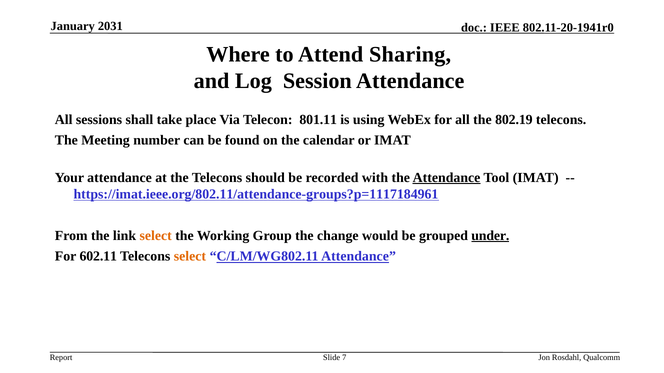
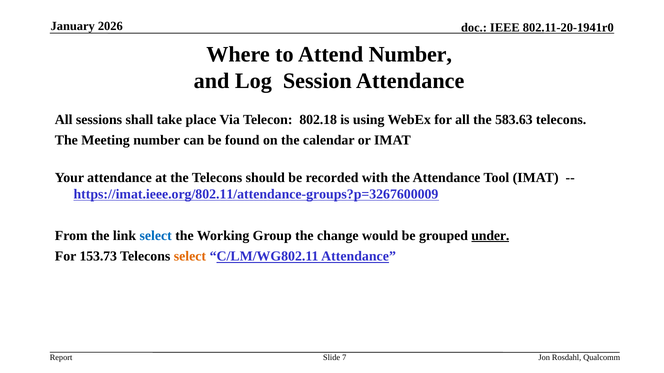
2031: 2031 -> 2026 (110, 26)
Attend Sharing: Sharing -> Number (410, 55)
801.11: 801.11 -> 802.18 (318, 120)
802.19: 802.19 -> 583.63 (514, 120)
Attendance underline: present -> none (447, 178)
https://imat.ieee.org/802.11/attendance-groups?p=1117184961: https://imat.ieee.org/802.11/attendance-groups?p=1117184961 -> https://imat.ieee.org/802.11/attendance-groups?p=3267600009 (256, 194)
select colour: orange -> blue (156, 236)
602.11: 602.11 -> 153.73 (98, 257)
